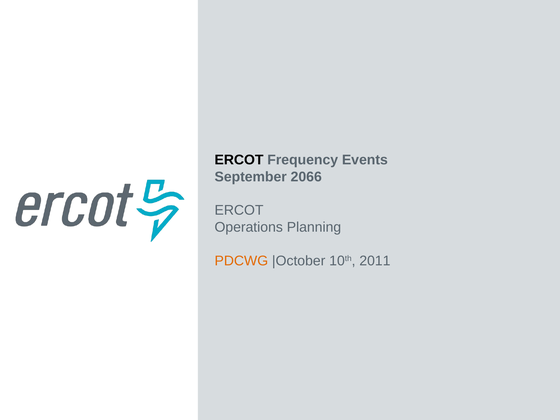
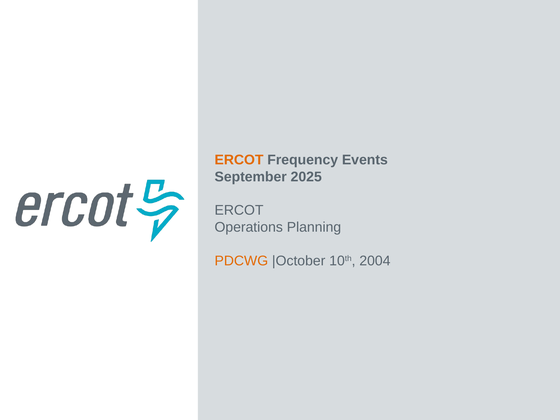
ERCOT colour: black -> orange (239, 160)
2066: 2066 -> 2025 (306, 177)
2011: 2011 -> 2004 (375, 261)
